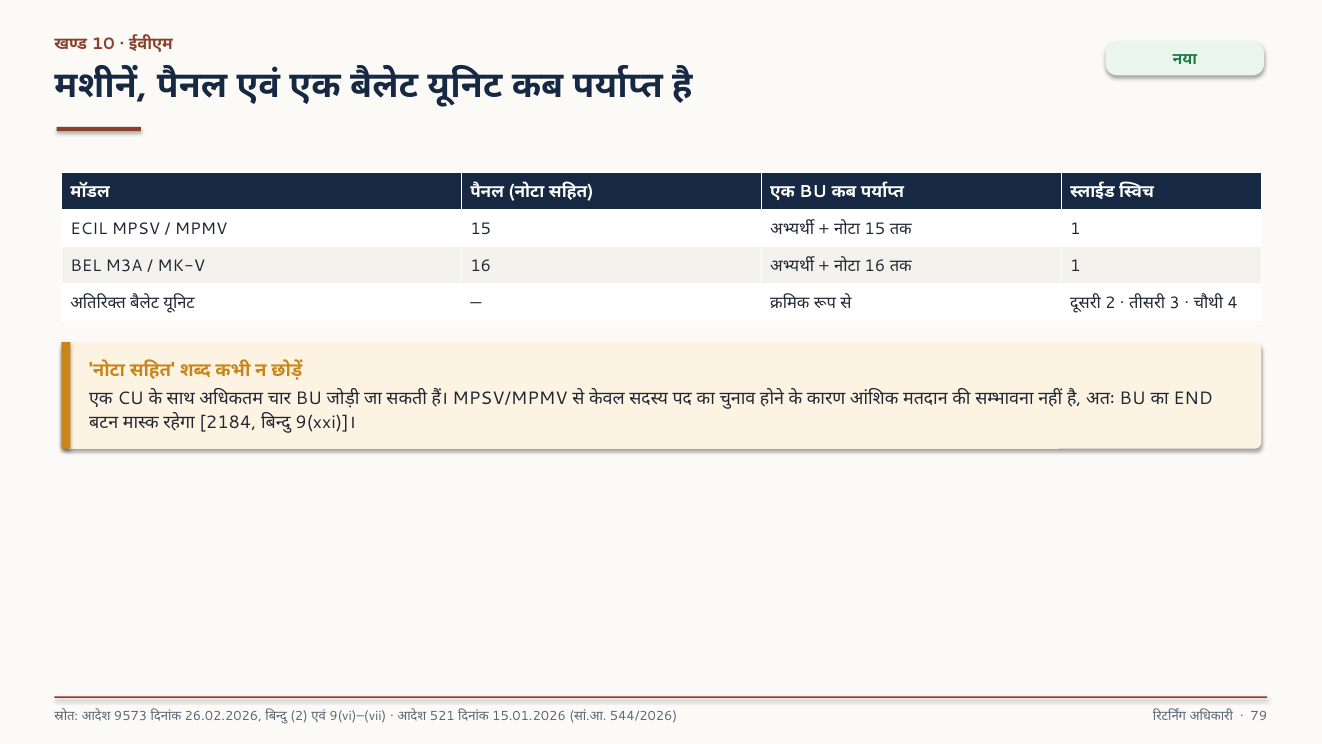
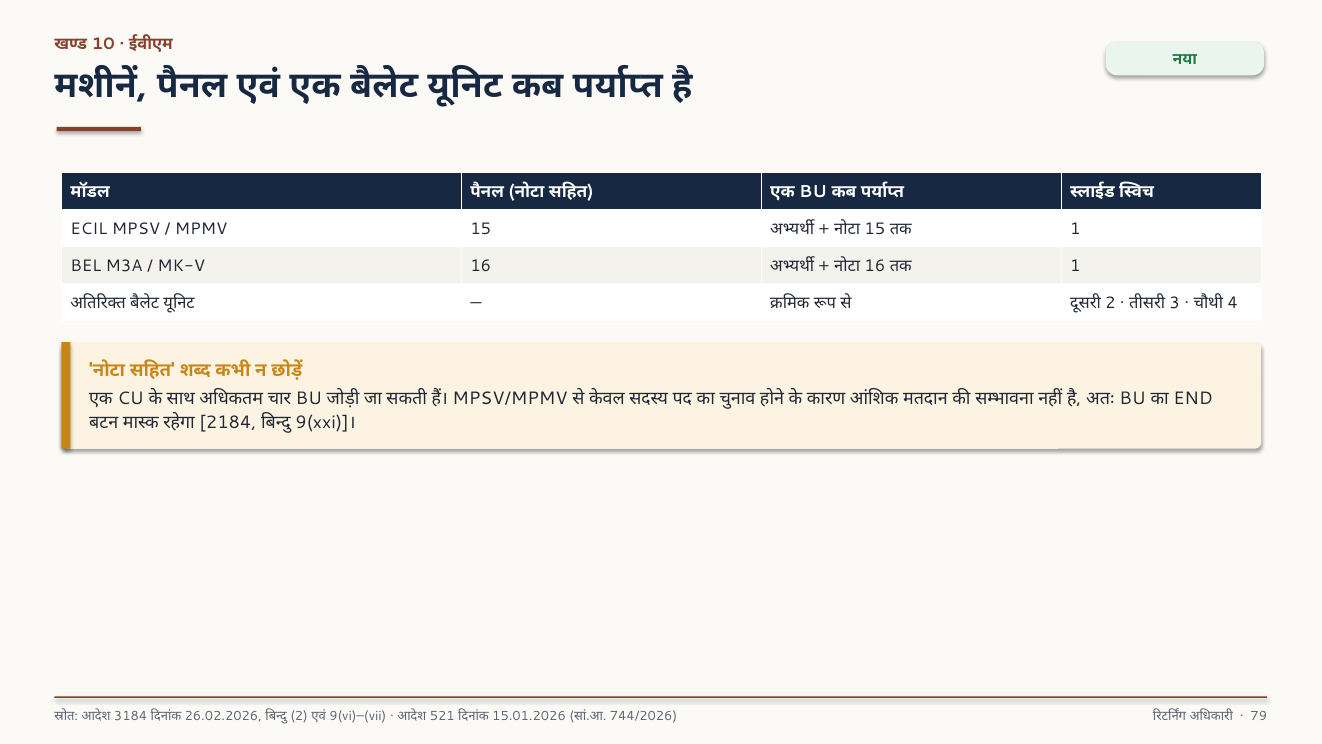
9573: 9573 -> 3184 (131, 716)
544/2026: 544/2026 -> 744/2026 (644, 716)
